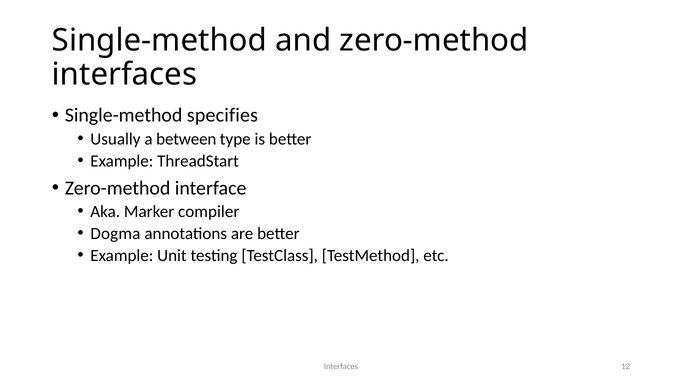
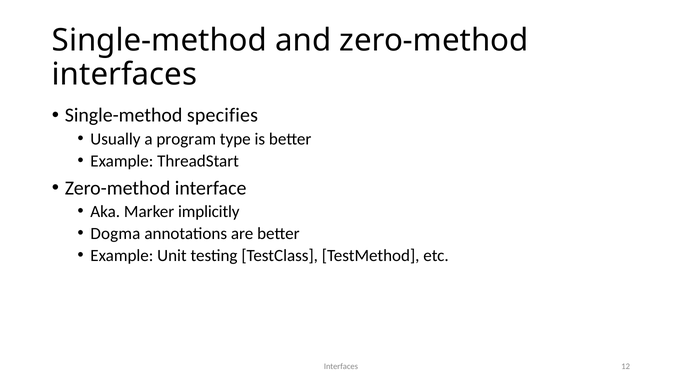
between: between -> program (186, 139)
compiler: compiler -> implicitly (209, 211)
